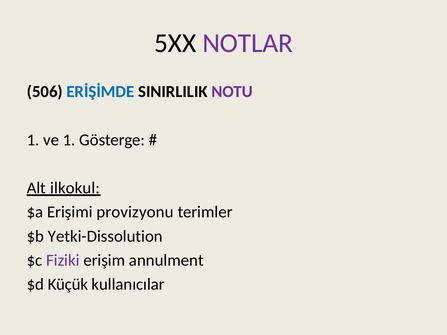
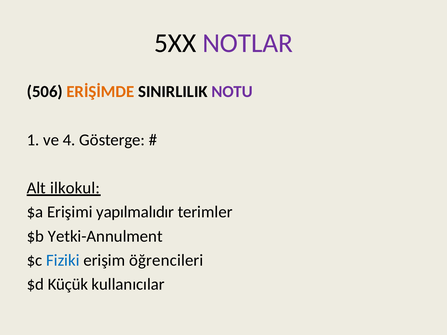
ERİŞİMDE colour: blue -> orange (100, 92)
ve 1: 1 -> 4 (69, 140)
provizyonu: provizyonu -> yapılmalıdır (135, 212)
Yetki-Dissolution: Yetki-Dissolution -> Yetki-Annulment (105, 236)
Fiziki colour: purple -> blue (63, 260)
annulment: annulment -> öğrencileri (166, 260)
